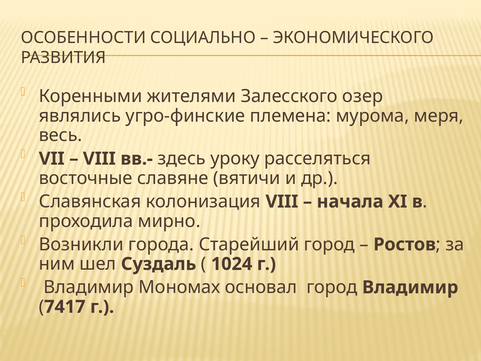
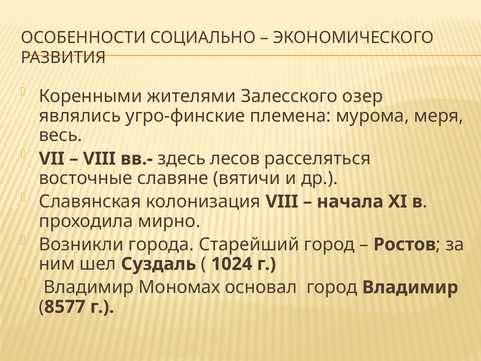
уроку: уроку -> лесов (235, 159)
7417: 7417 -> 8577 (65, 307)
